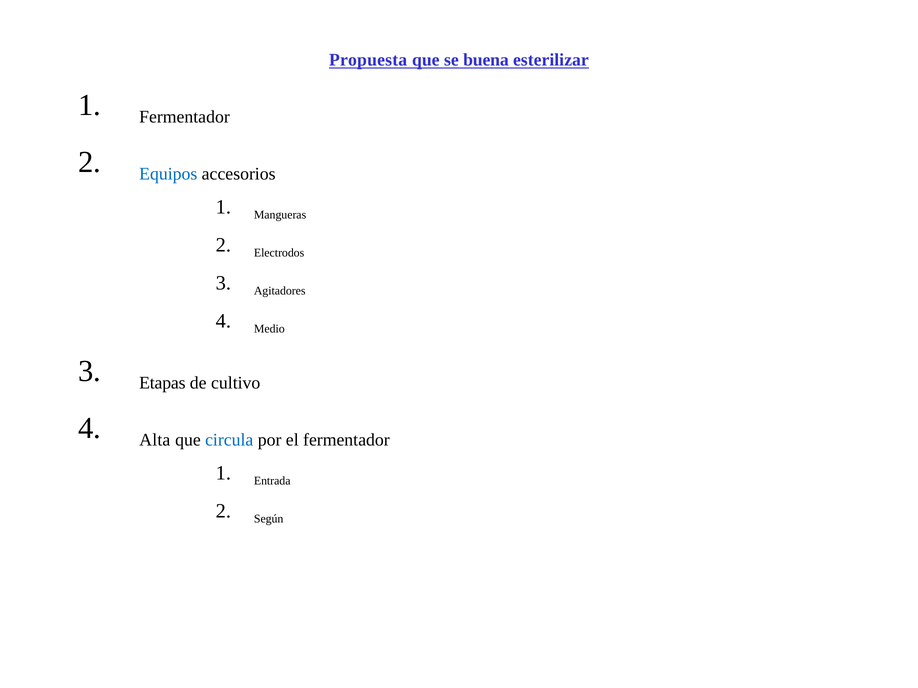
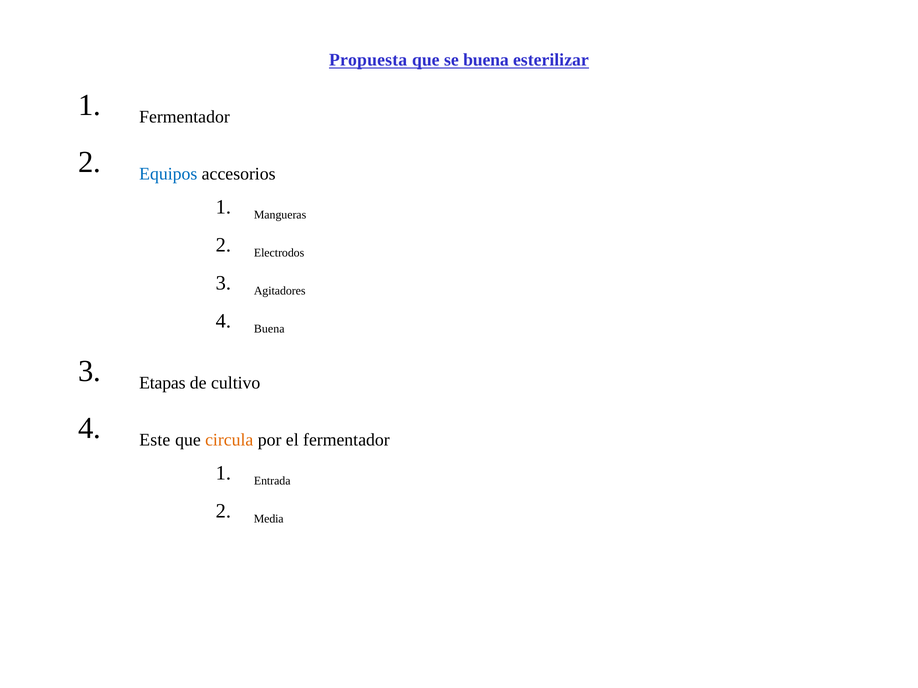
Medio: Medio -> Buena (269, 329)
Alta: Alta -> Este (155, 440)
circula colour: blue -> orange (229, 440)
Según: Según -> Media (269, 519)
